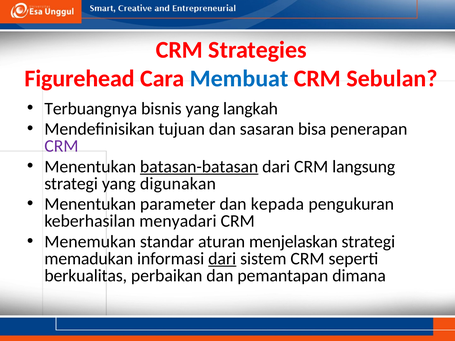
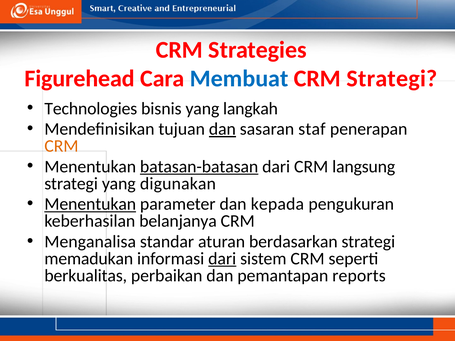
CRM Sebulan: Sebulan -> Strategi (392, 79)
Terbuangnya: Terbuangnya -> Technologies (91, 109)
dan underline: none -> present (222, 129)
bisa: bisa -> staf (312, 129)
CRM colour: purple -> orange (61, 146)
Menentukan underline: none -> present (90, 204)
menyadari: menyadari -> belanjanya (178, 221)
Menemukan: Menemukan -> Menganalisa (90, 242)
menjelaskan: menjelaskan -> berdasarkan (293, 242)
dimana: dimana -> reports (359, 276)
